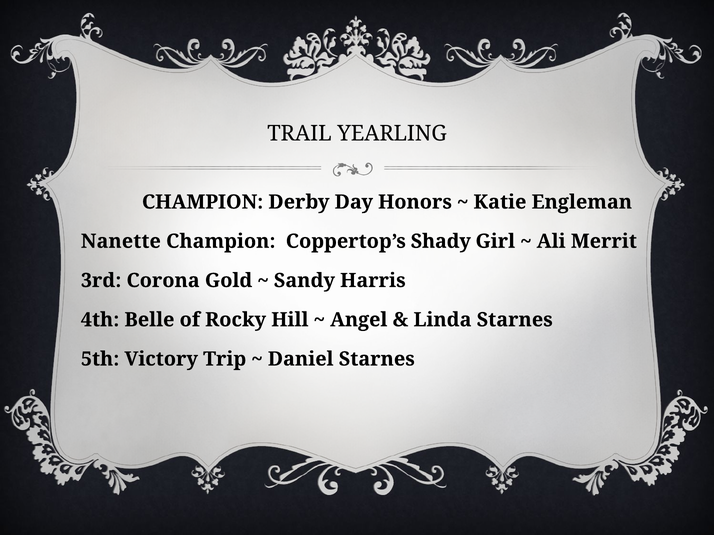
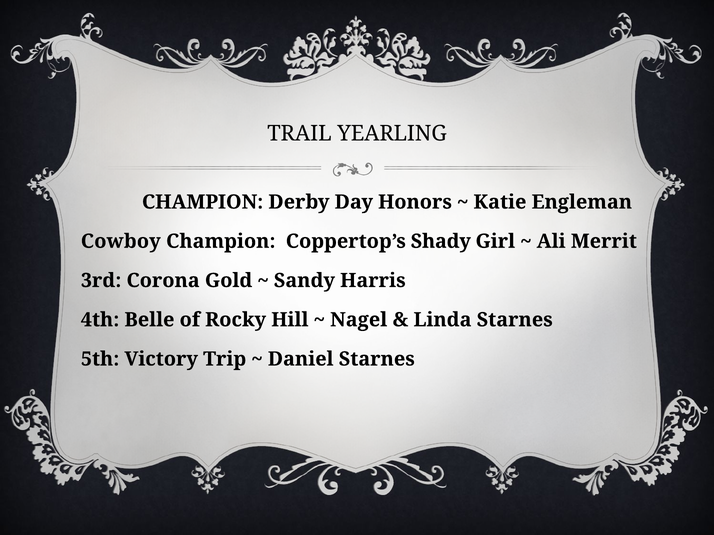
Nanette: Nanette -> Cowboy (121, 242)
Angel: Angel -> Nagel (359, 320)
